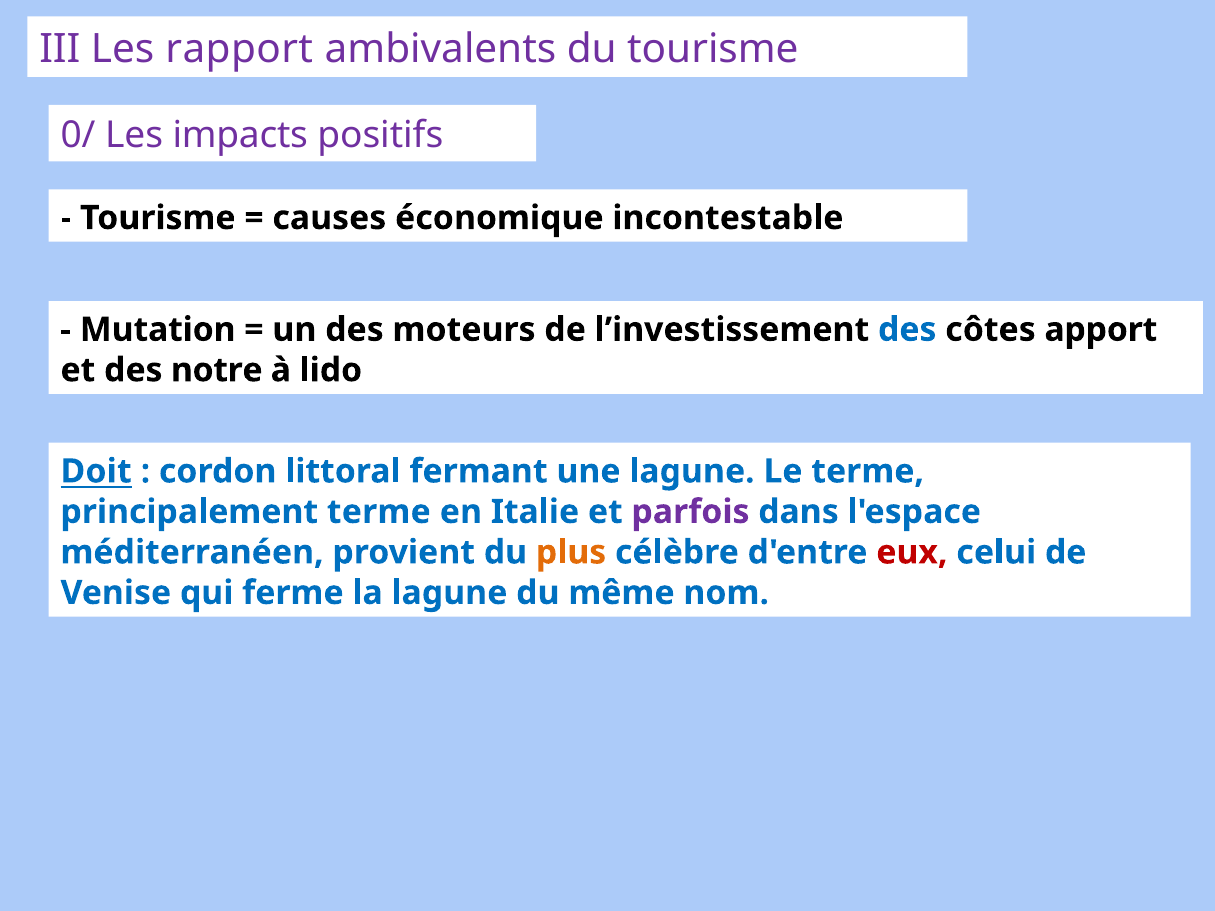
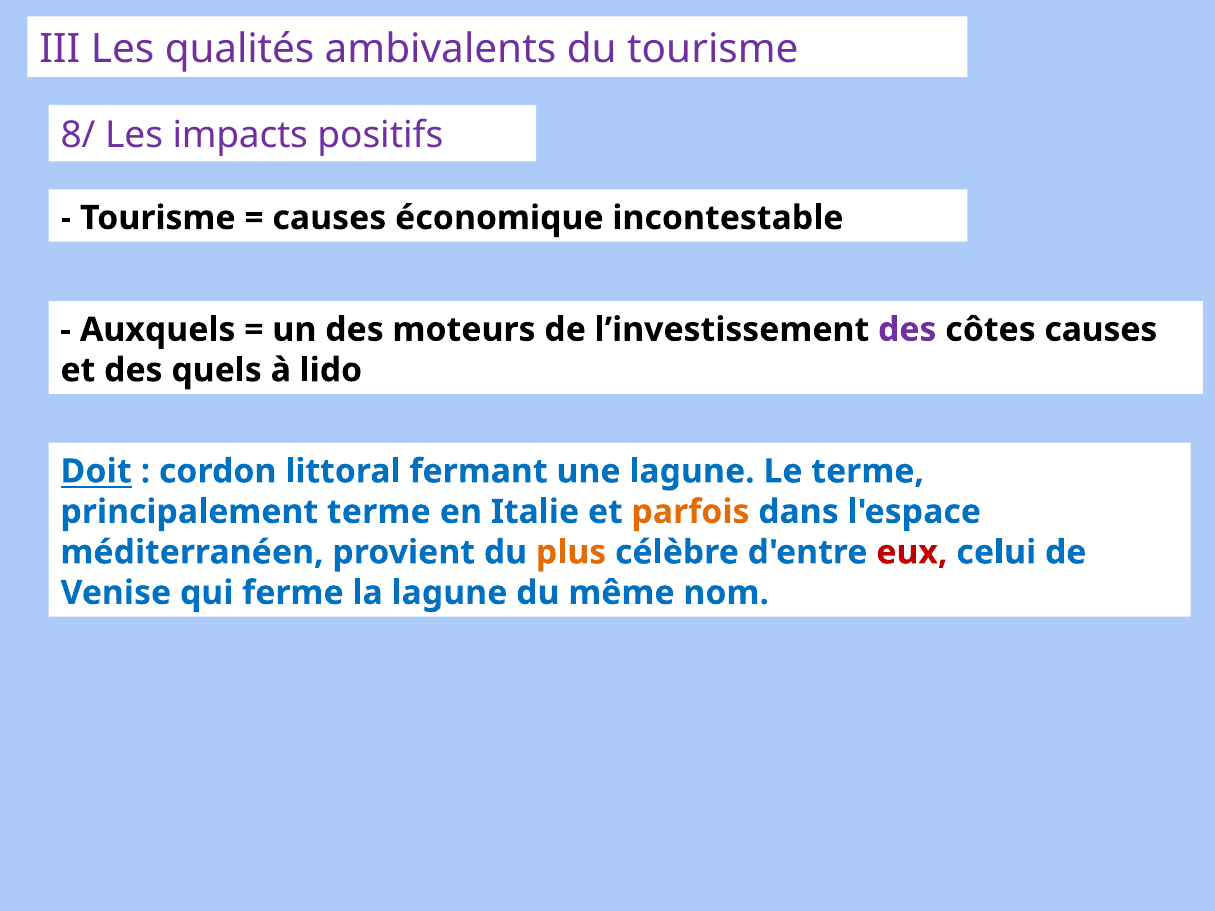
rapport: rapport -> qualités (240, 49)
0/: 0/ -> 8/ (78, 136)
Mutation: Mutation -> Auxquels (158, 330)
des colour: blue -> purple (907, 330)
côtes apport: apport -> causes (1101, 330)
notre: notre -> quels (217, 370)
parfois colour: purple -> orange (690, 512)
